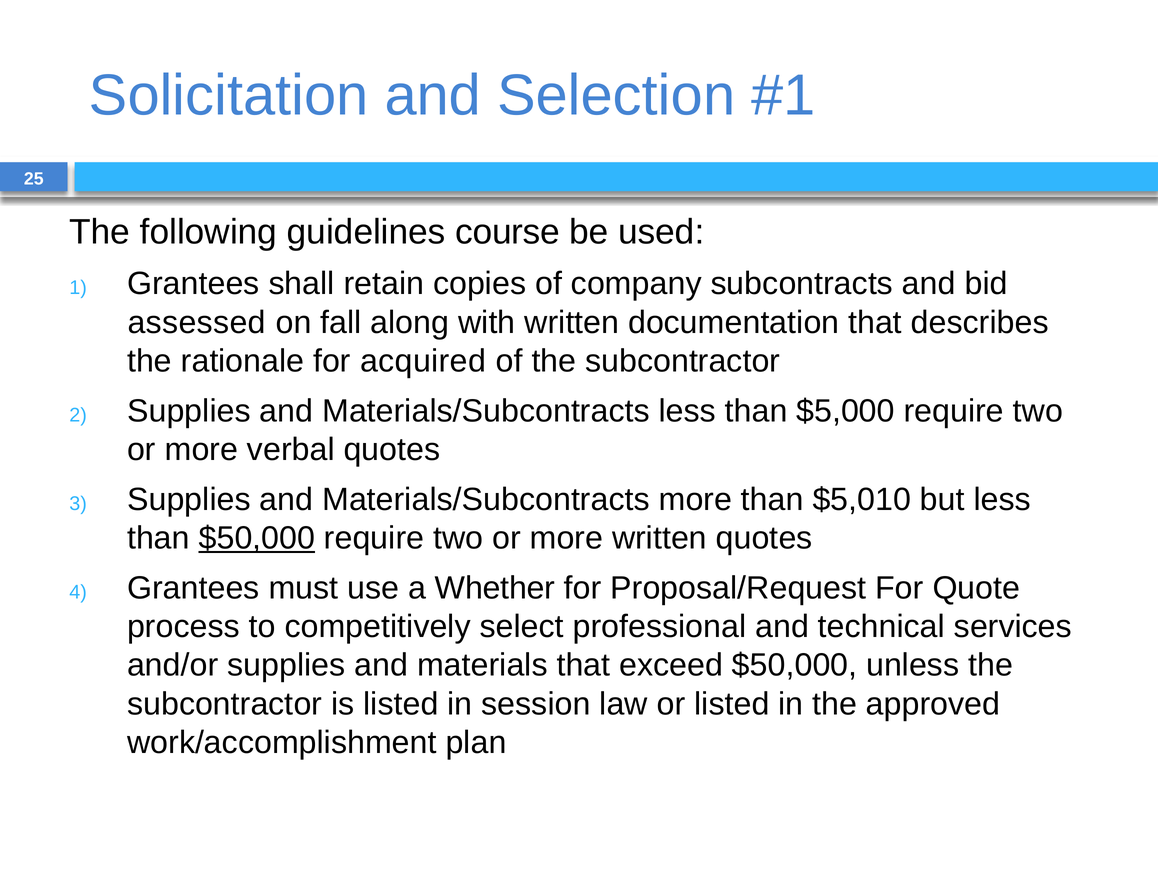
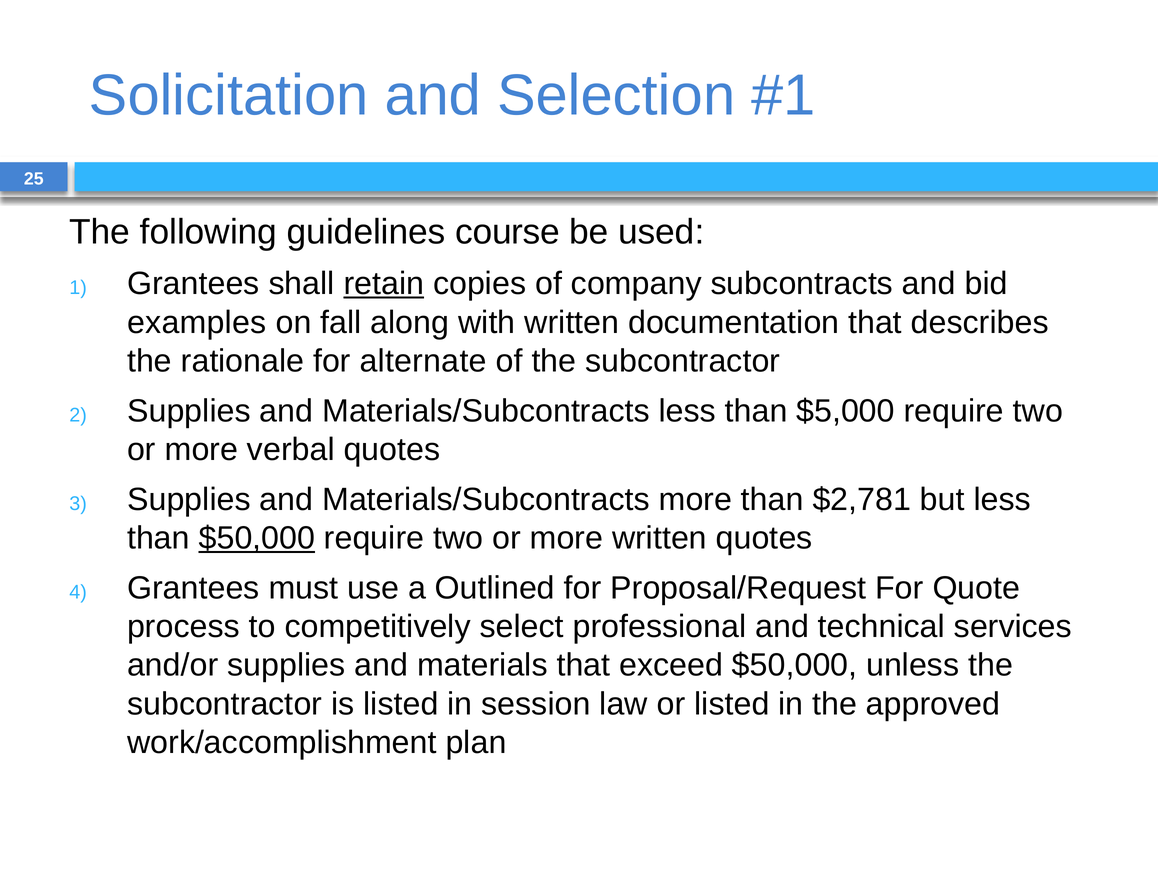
retain underline: none -> present (384, 284)
assessed: assessed -> examples (197, 322)
acquired: acquired -> alternate (423, 361)
$5,010: $5,010 -> $2,781 (862, 499)
Whether: Whether -> Outlined (495, 588)
